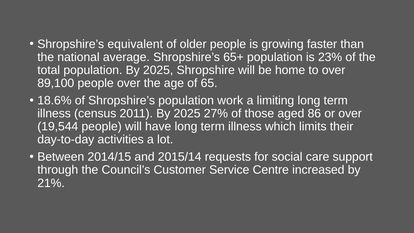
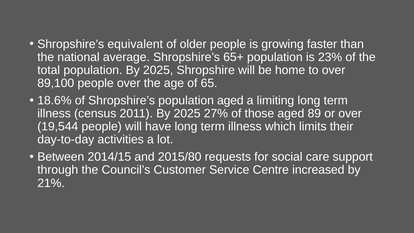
population work: work -> aged (230, 100)
86: 86 -> 89 (314, 114)
2015/14: 2015/14 -> 2015/80 (180, 157)
